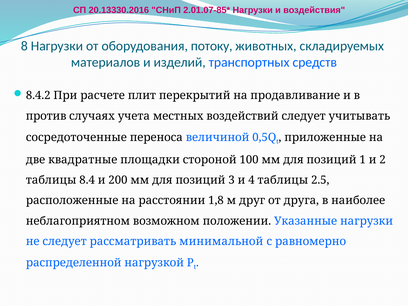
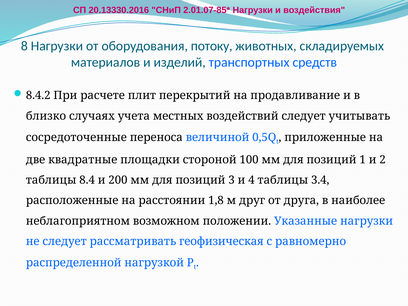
против: против -> близко (46, 116)
2.5: 2.5 -> 3.4 (320, 180)
минимальной: минимальной -> геофизическая (221, 241)
